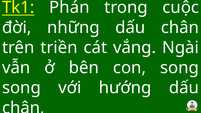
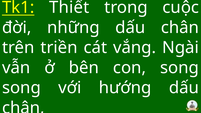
Phán: Phán -> Thiết (69, 7)
